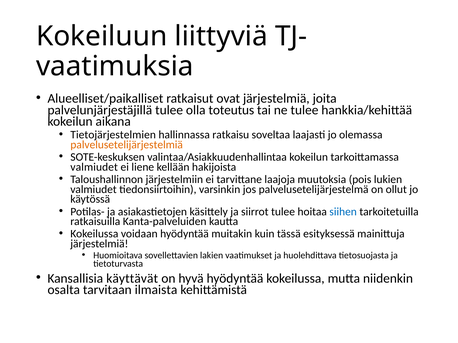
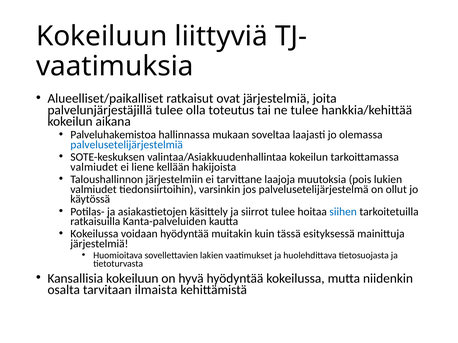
Tietojärjestelmien: Tietojärjestelmien -> Palveluhakemistoa (113, 135)
ratkaisu: ratkaisu -> mukaan (231, 135)
palvelusetelijärjestelmiä colour: orange -> blue (127, 145)
Kansallisia käyttävät: käyttävät -> kokeiluun (132, 279)
